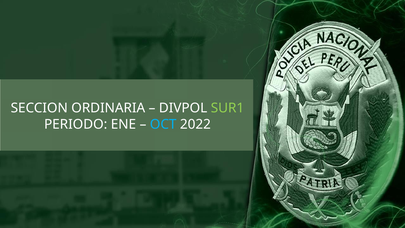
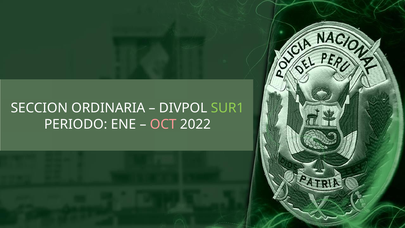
OCT colour: light blue -> pink (163, 124)
